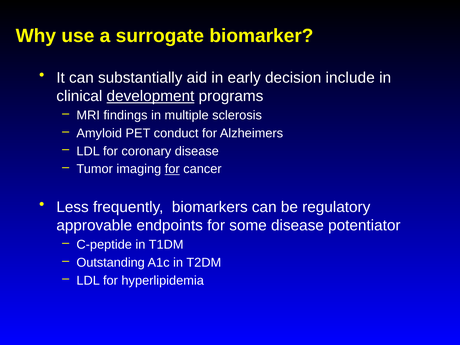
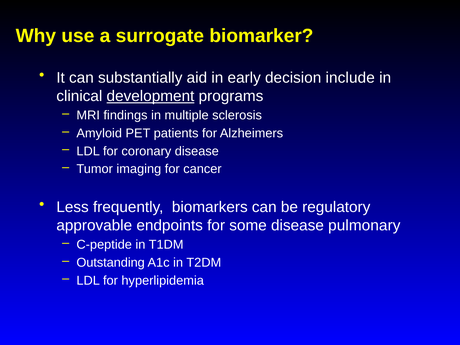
conduct: conduct -> patients (176, 133)
for underline: present -> none (172, 169)
potentiator: potentiator -> pulmonary (364, 225)
